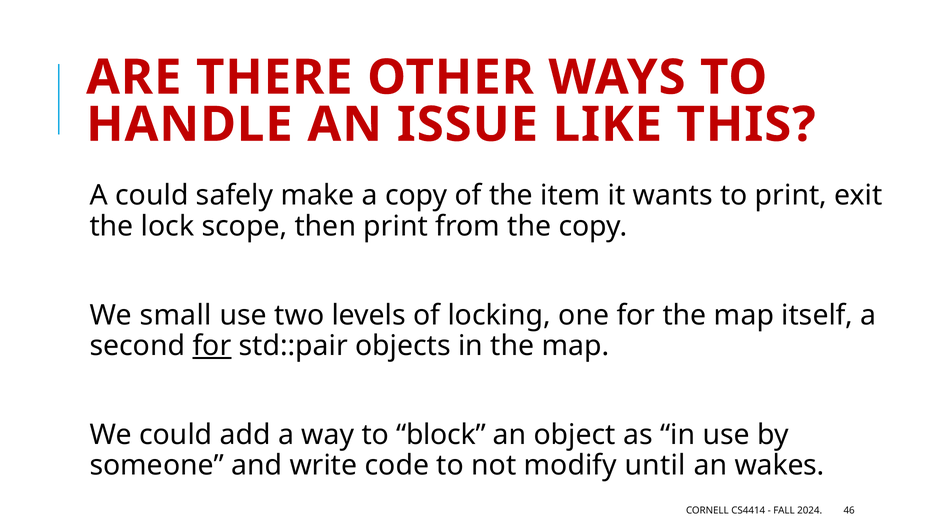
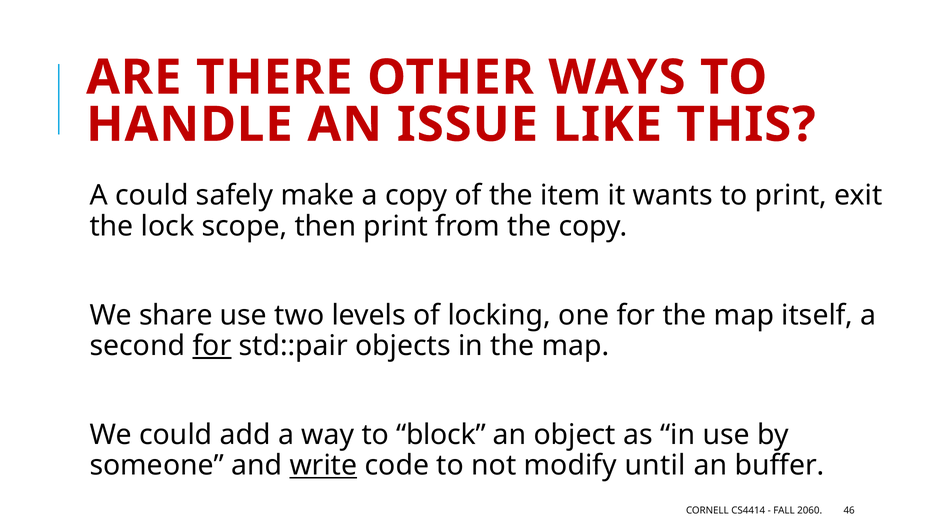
small: small -> share (176, 315)
write underline: none -> present (323, 465)
wakes: wakes -> buffer (780, 465)
2024: 2024 -> 2060 (810, 510)
